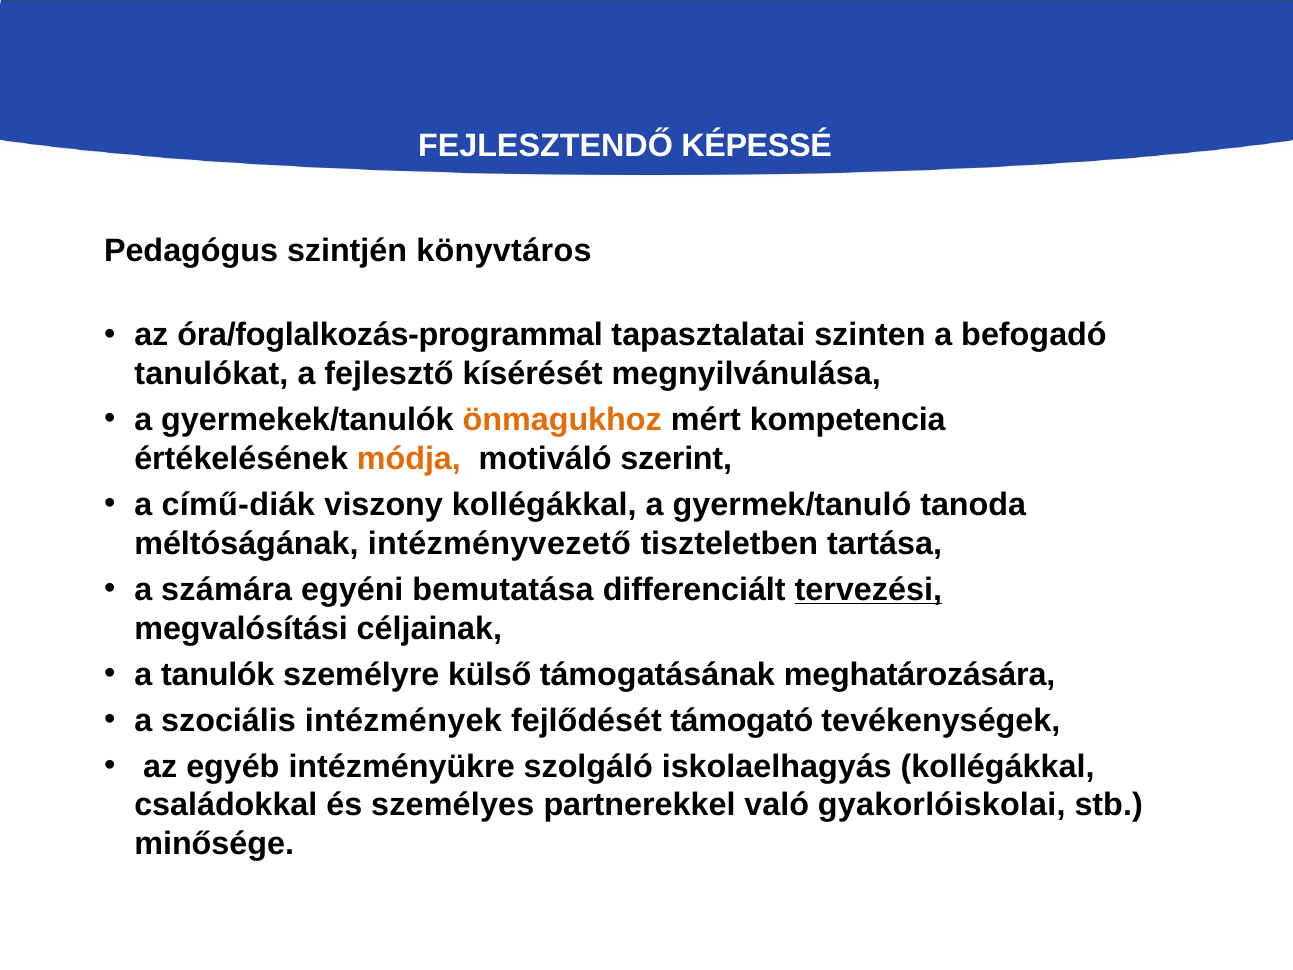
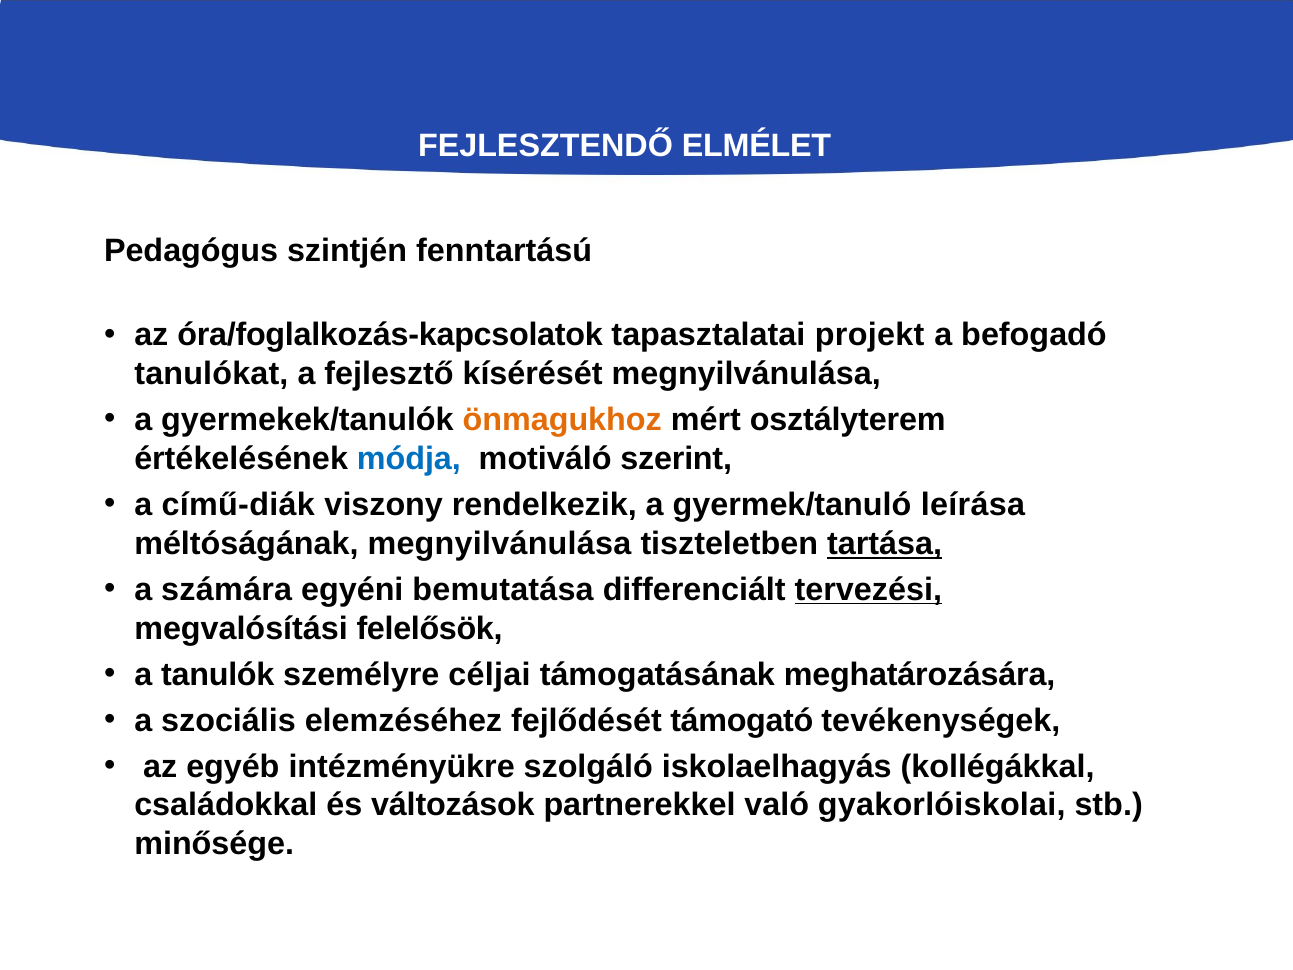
KÉPESSÉ: KÉPESSÉ -> ELMÉLET (757, 146)
könyvtáros: könyvtáros -> fenntartású (504, 250)
óra/foglalkozás-programmal: óra/foglalkozás-programmal -> óra/foglalkozás-kapcsolatok (390, 335)
szinten: szinten -> projekt (870, 335)
kompetencia: kompetencia -> osztályterem (848, 420)
módja colour: orange -> blue (409, 459)
viszony kollégákkal: kollégákkal -> rendelkezik (544, 505)
tanoda: tanoda -> leírása (973, 505)
méltóságának intézményvezető: intézményvezető -> megnyilvánulása (499, 543)
tartása underline: none -> present (885, 543)
céljainak: céljainak -> felelősök (430, 628)
külső: külső -> céljai (489, 674)
intézmények: intézmények -> elemzéséhez (403, 720)
személyes: személyes -> változások (453, 805)
